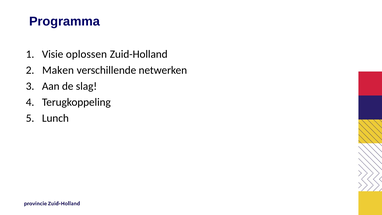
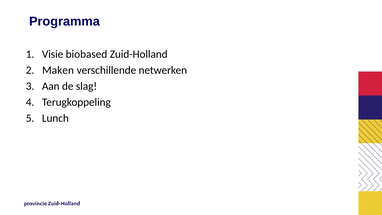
oplossen: oplossen -> biobased (86, 54)
